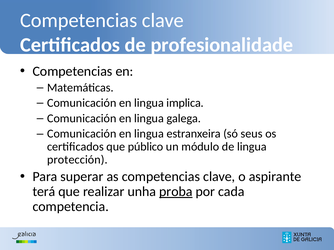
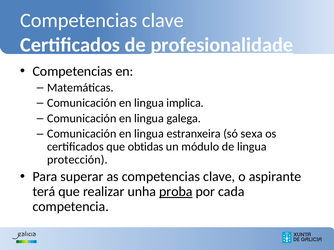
profesionalidade underline: none -> present (222, 45)
seus: seus -> sexa (252, 134)
público: público -> obtidas (146, 147)
